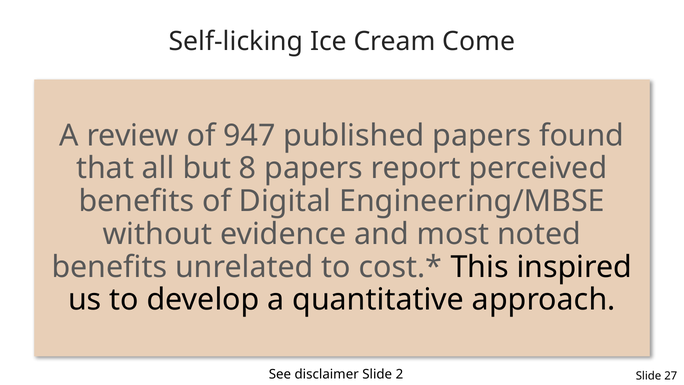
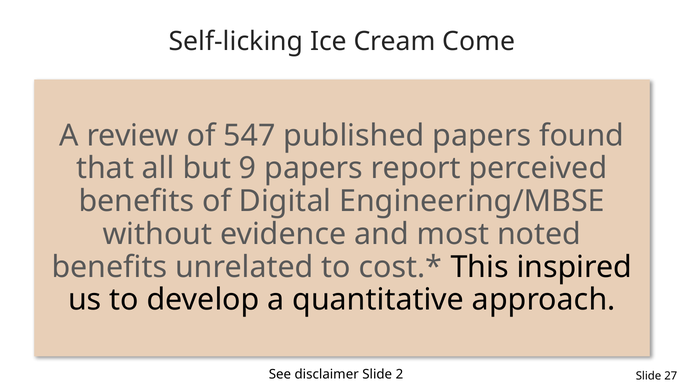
947: 947 -> 547 (250, 135)
8: 8 -> 9 (248, 168)
